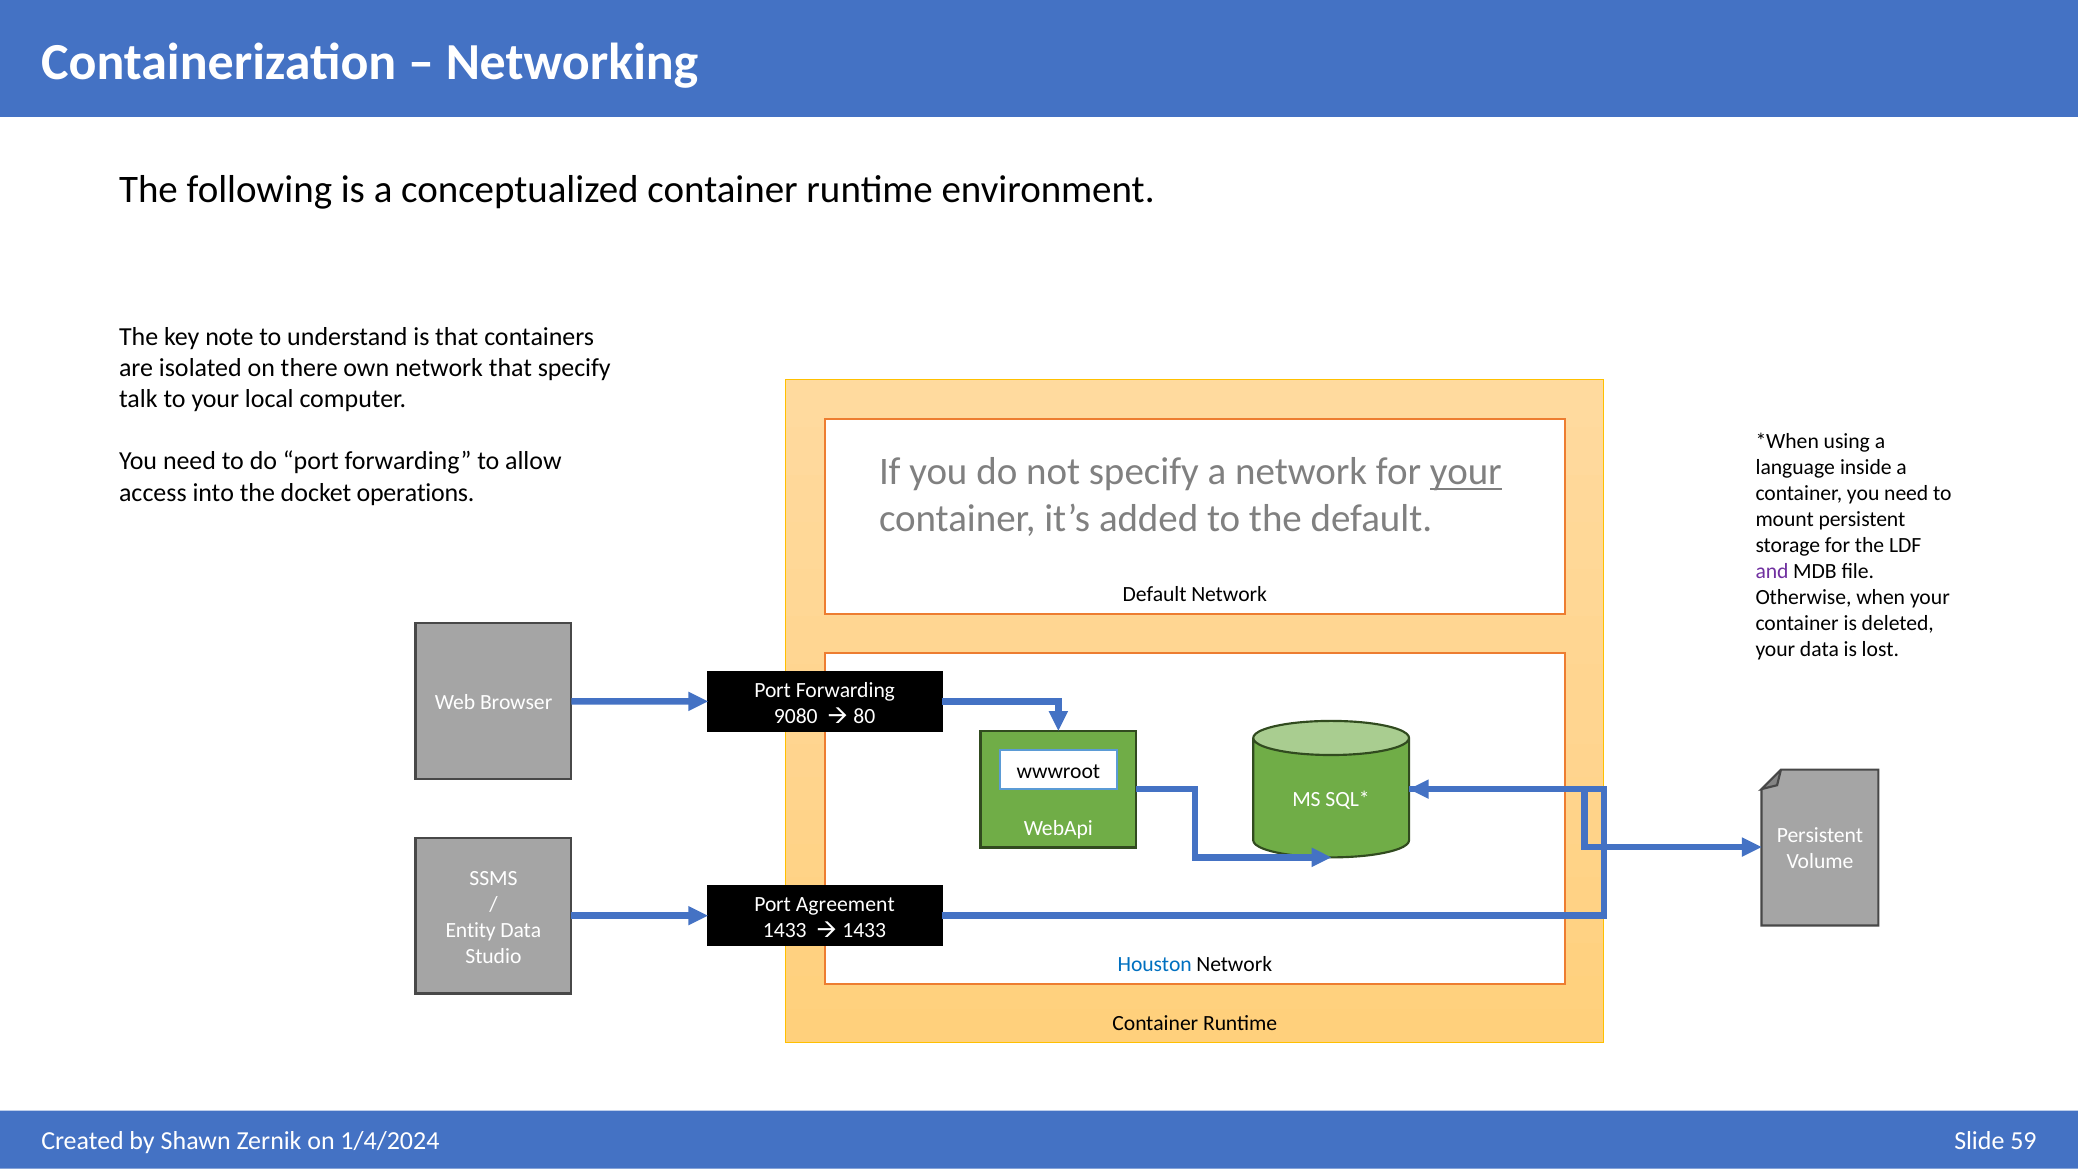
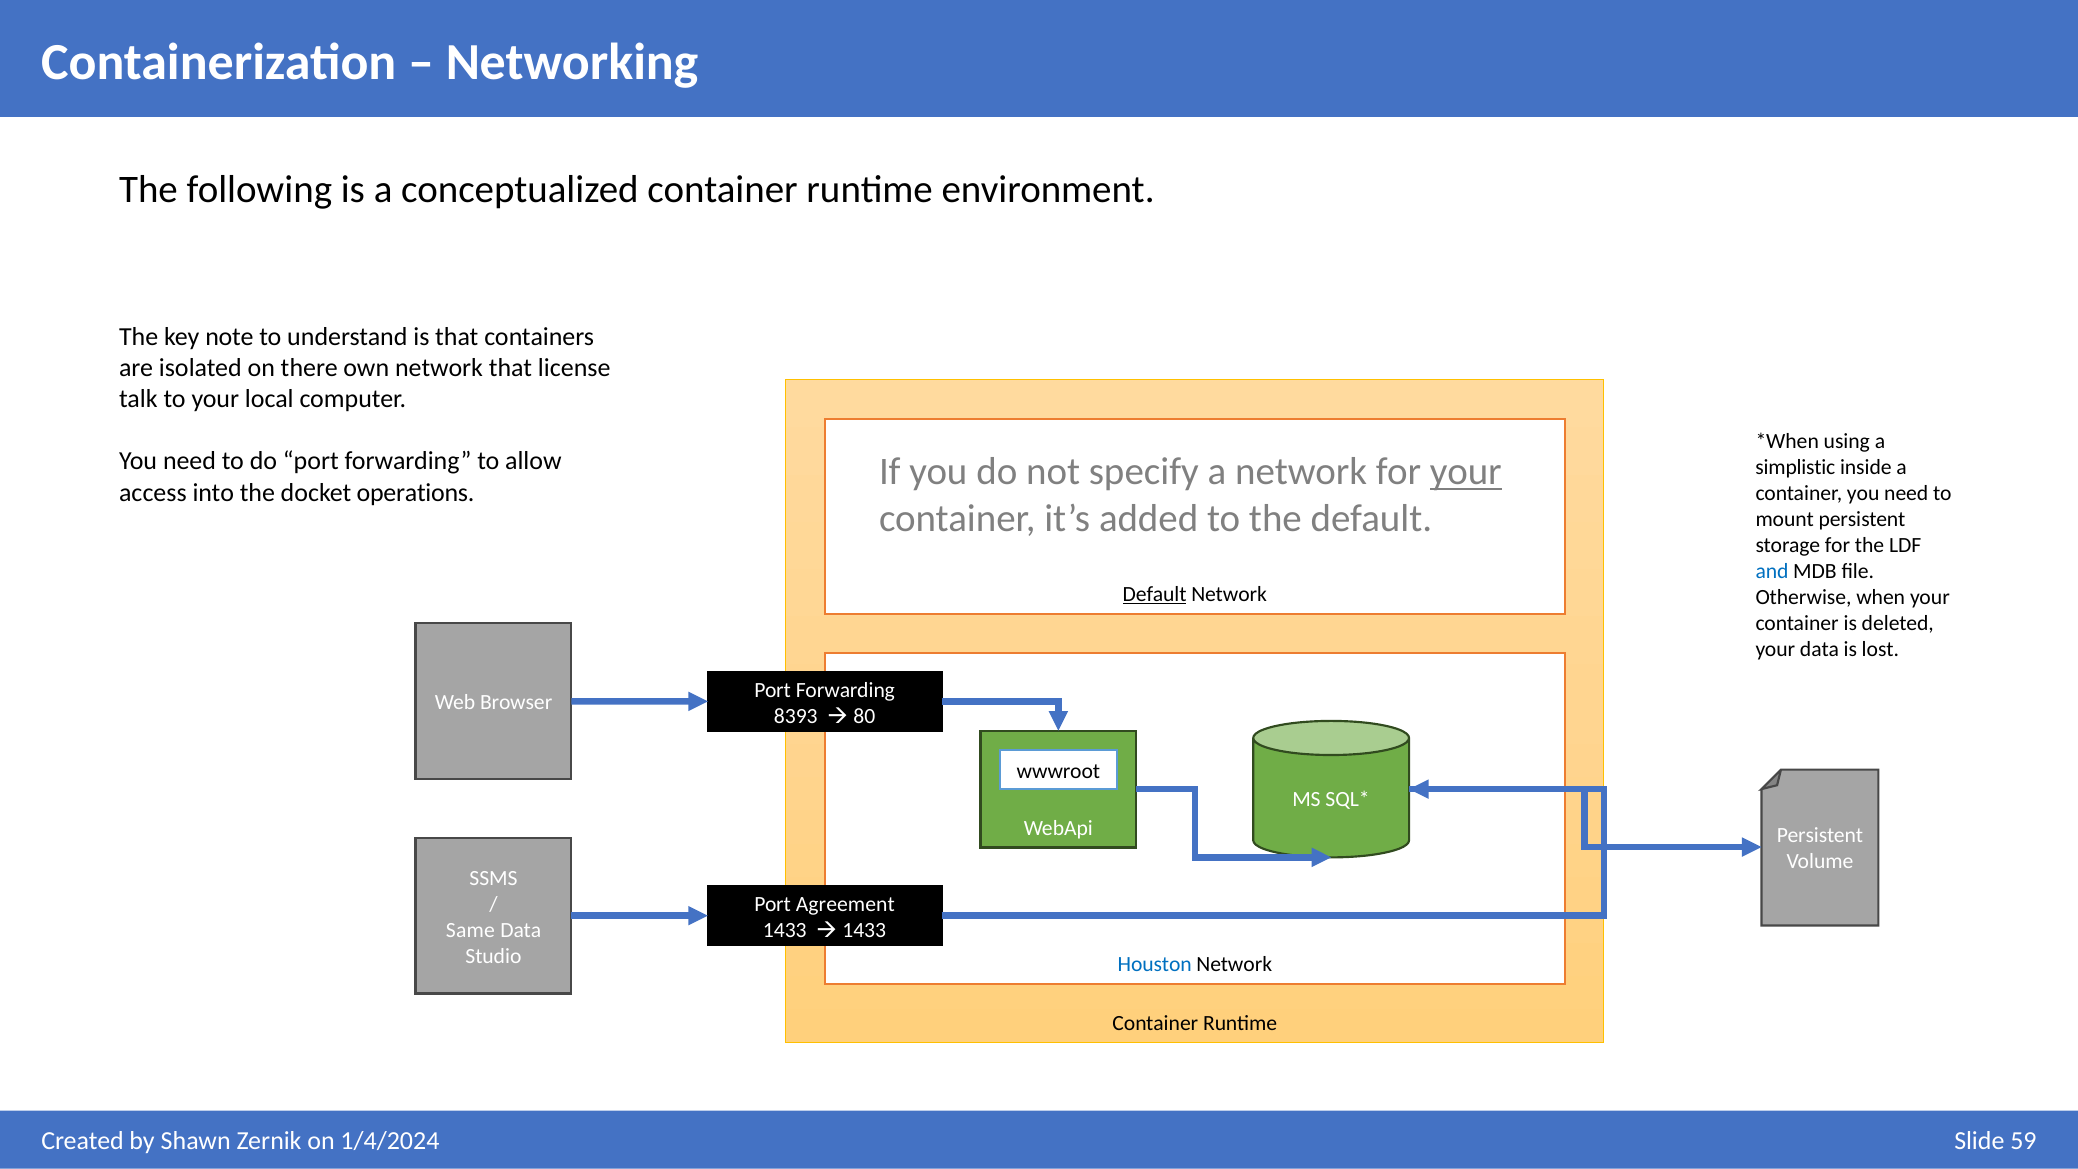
that specify: specify -> license (574, 368)
language: language -> simplistic (1795, 467)
and colour: purple -> blue (1772, 571)
Default underline: none -> present (1155, 594)
9080: 9080 -> 8393 (796, 716)
Entity: Entity -> Same (470, 930)
